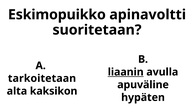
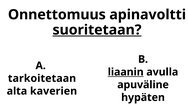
Eskimopuikko: Eskimopuikko -> Onnettomuus (57, 15)
suoritetaan underline: none -> present (97, 30)
kaksikon: kaksikon -> kaverien (54, 91)
